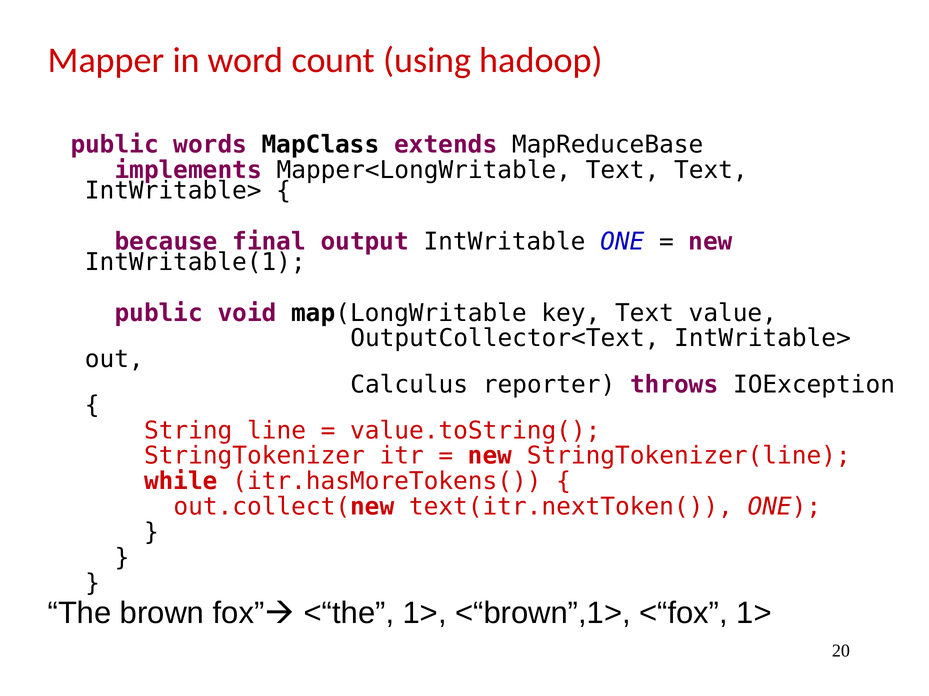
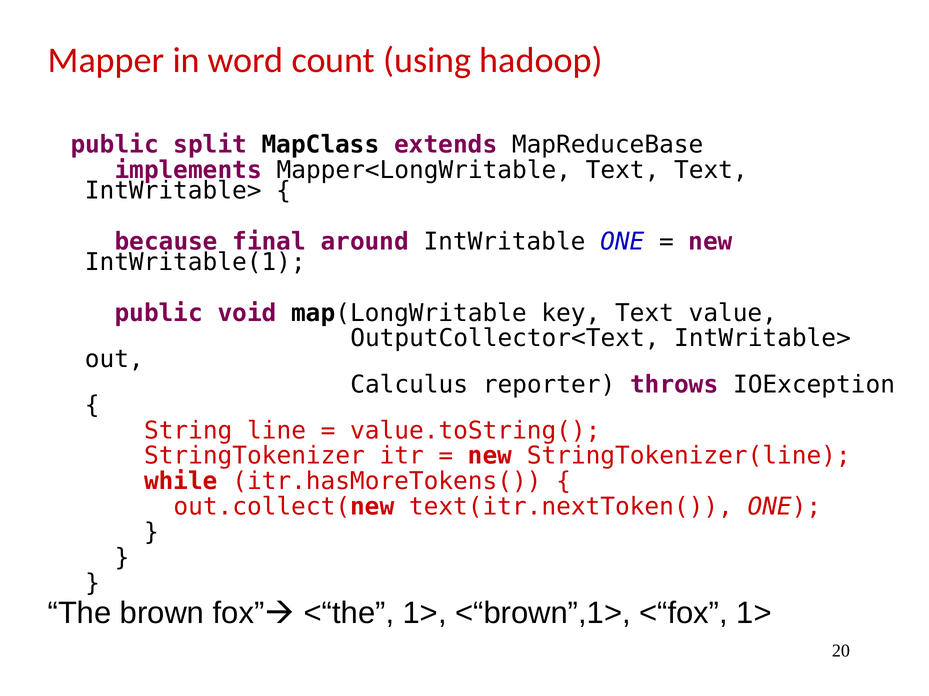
words: words -> split (210, 145)
output: output -> around (365, 242)
